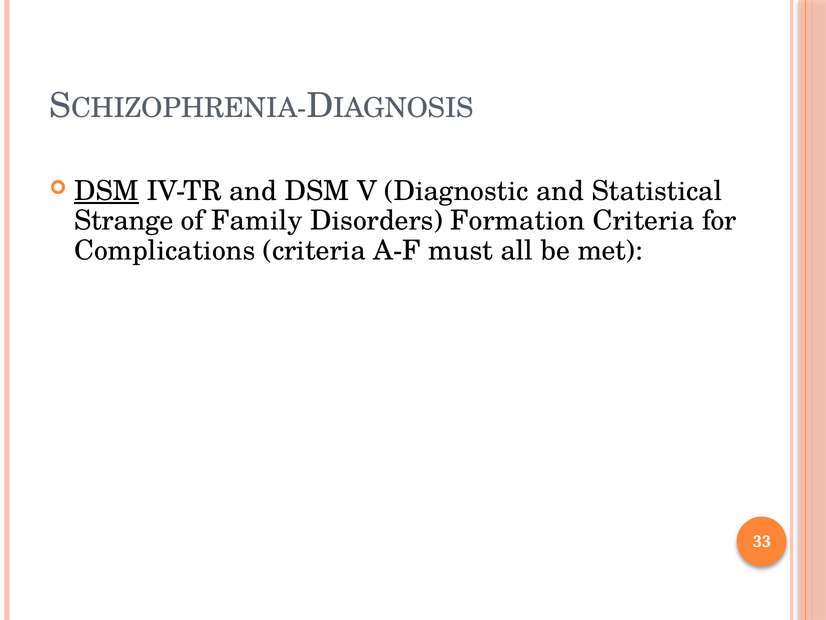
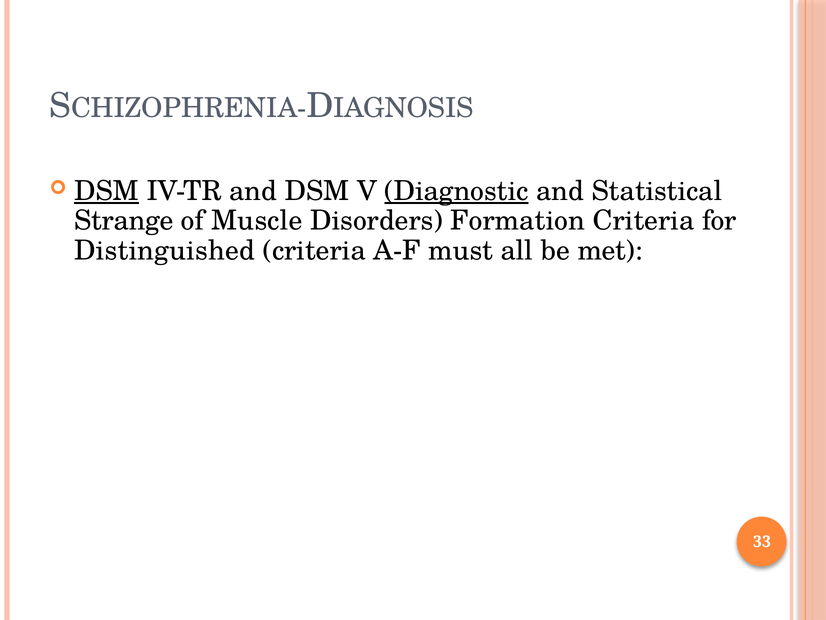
Diagnostic underline: none -> present (456, 191)
Family: Family -> Muscle (257, 221)
Complications: Complications -> Distinguished (165, 250)
